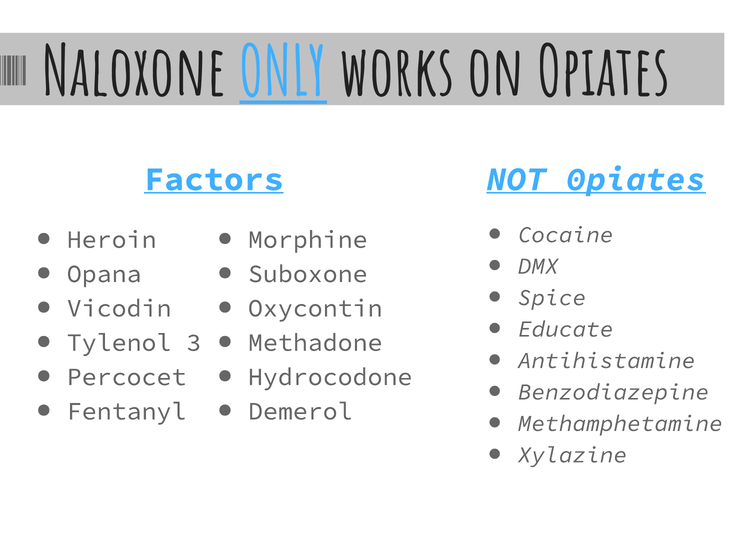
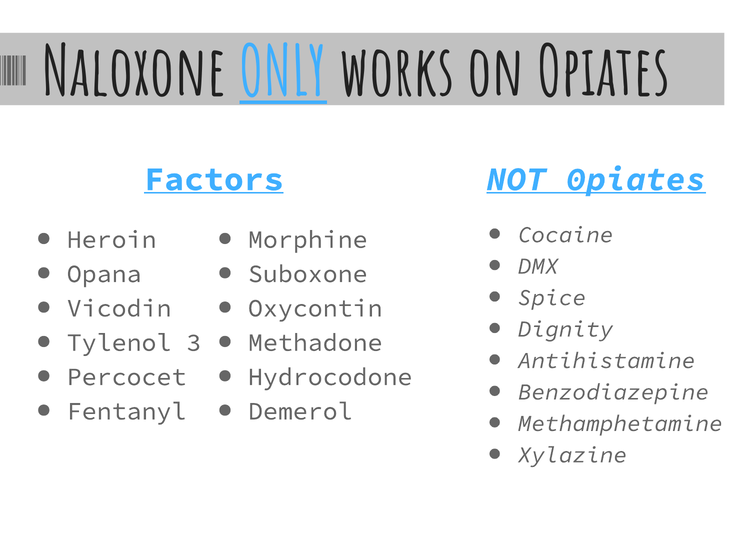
Educate: Educate -> Dignity (566, 329)
